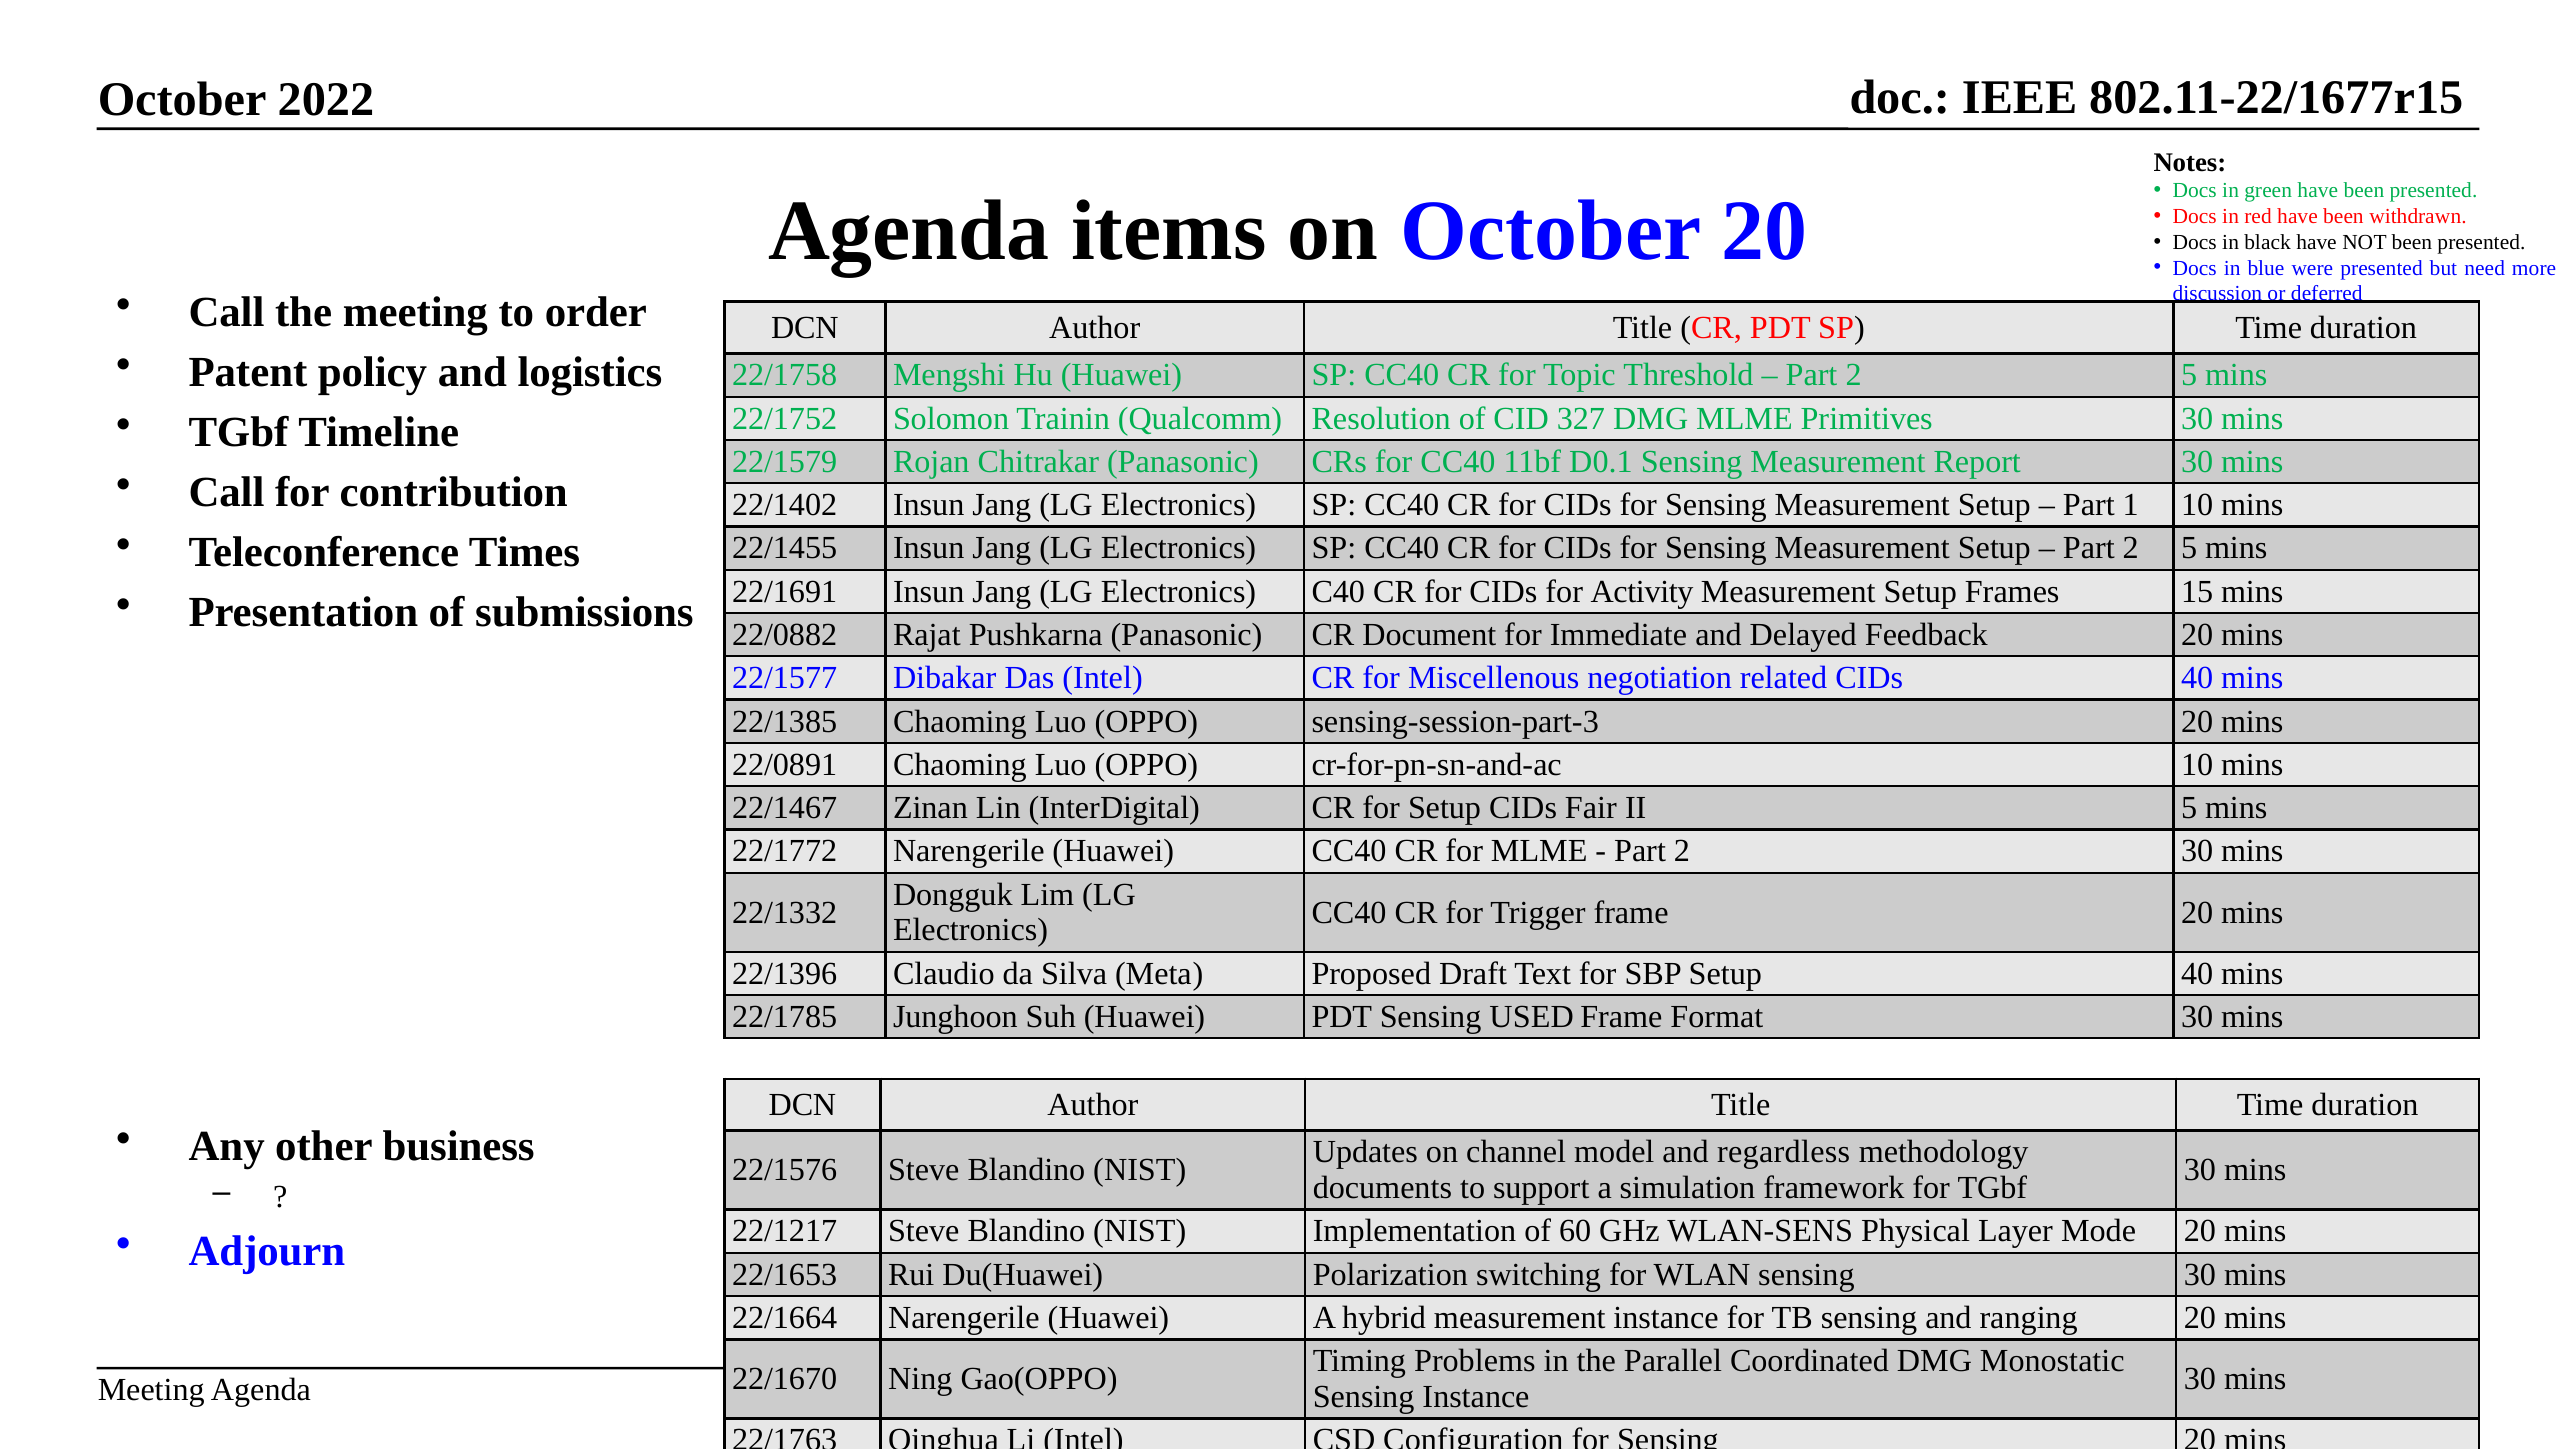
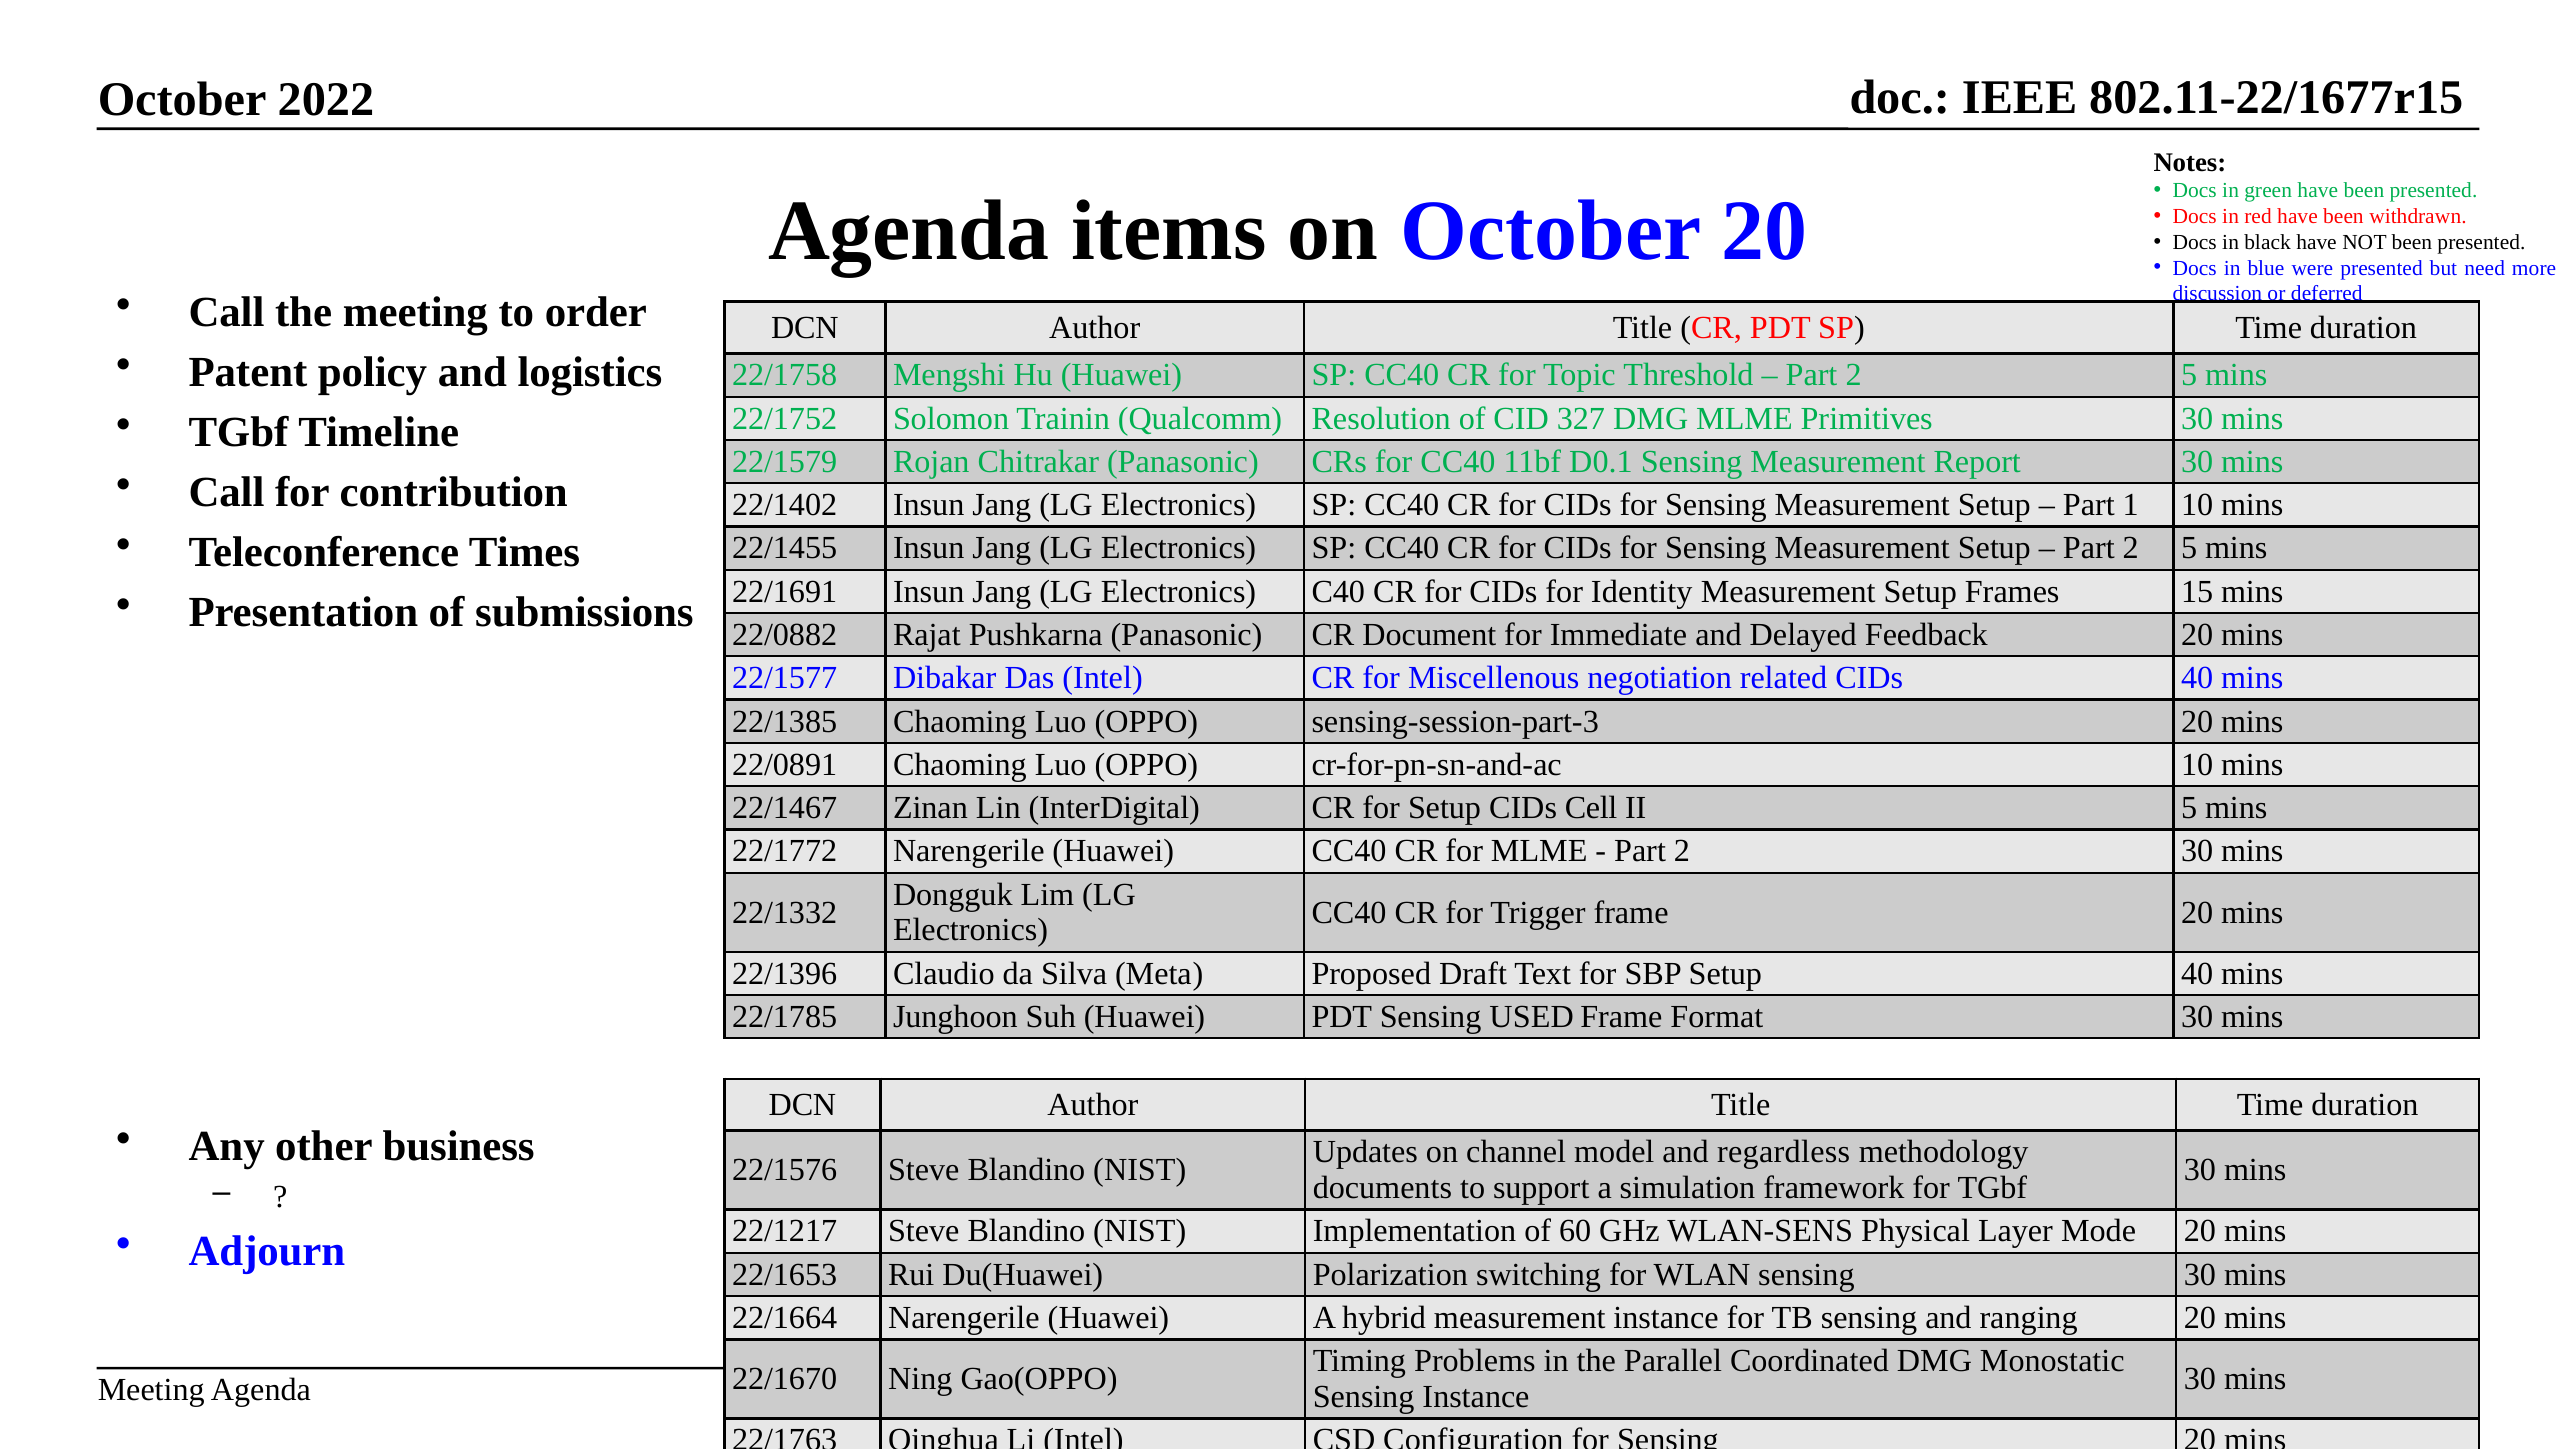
Activity: Activity -> Identity (1642, 592)
Fair: Fair -> Cell (1591, 808)
